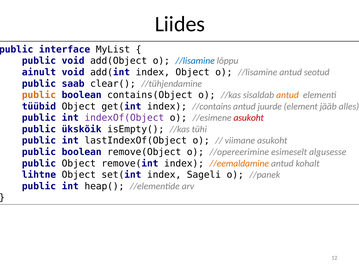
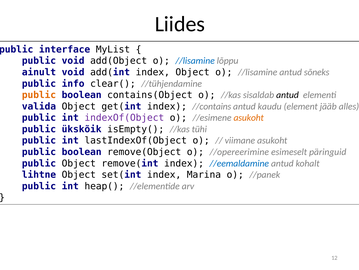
seotud: seotud -> sõneks (317, 72)
saab: saab -> info (73, 83)
antud colour: orange -> black (287, 95)
tüübid: tüübid -> valida (39, 106)
juurde: juurde -> kaudu (270, 106)
asukoht colour: red -> orange (249, 117)
algusesse: algusesse -> päringuid (328, 152)
//eemaldamine colour: orange -> blue (239, 163)
Sageli: Sageli -> Marina (204, 174)
